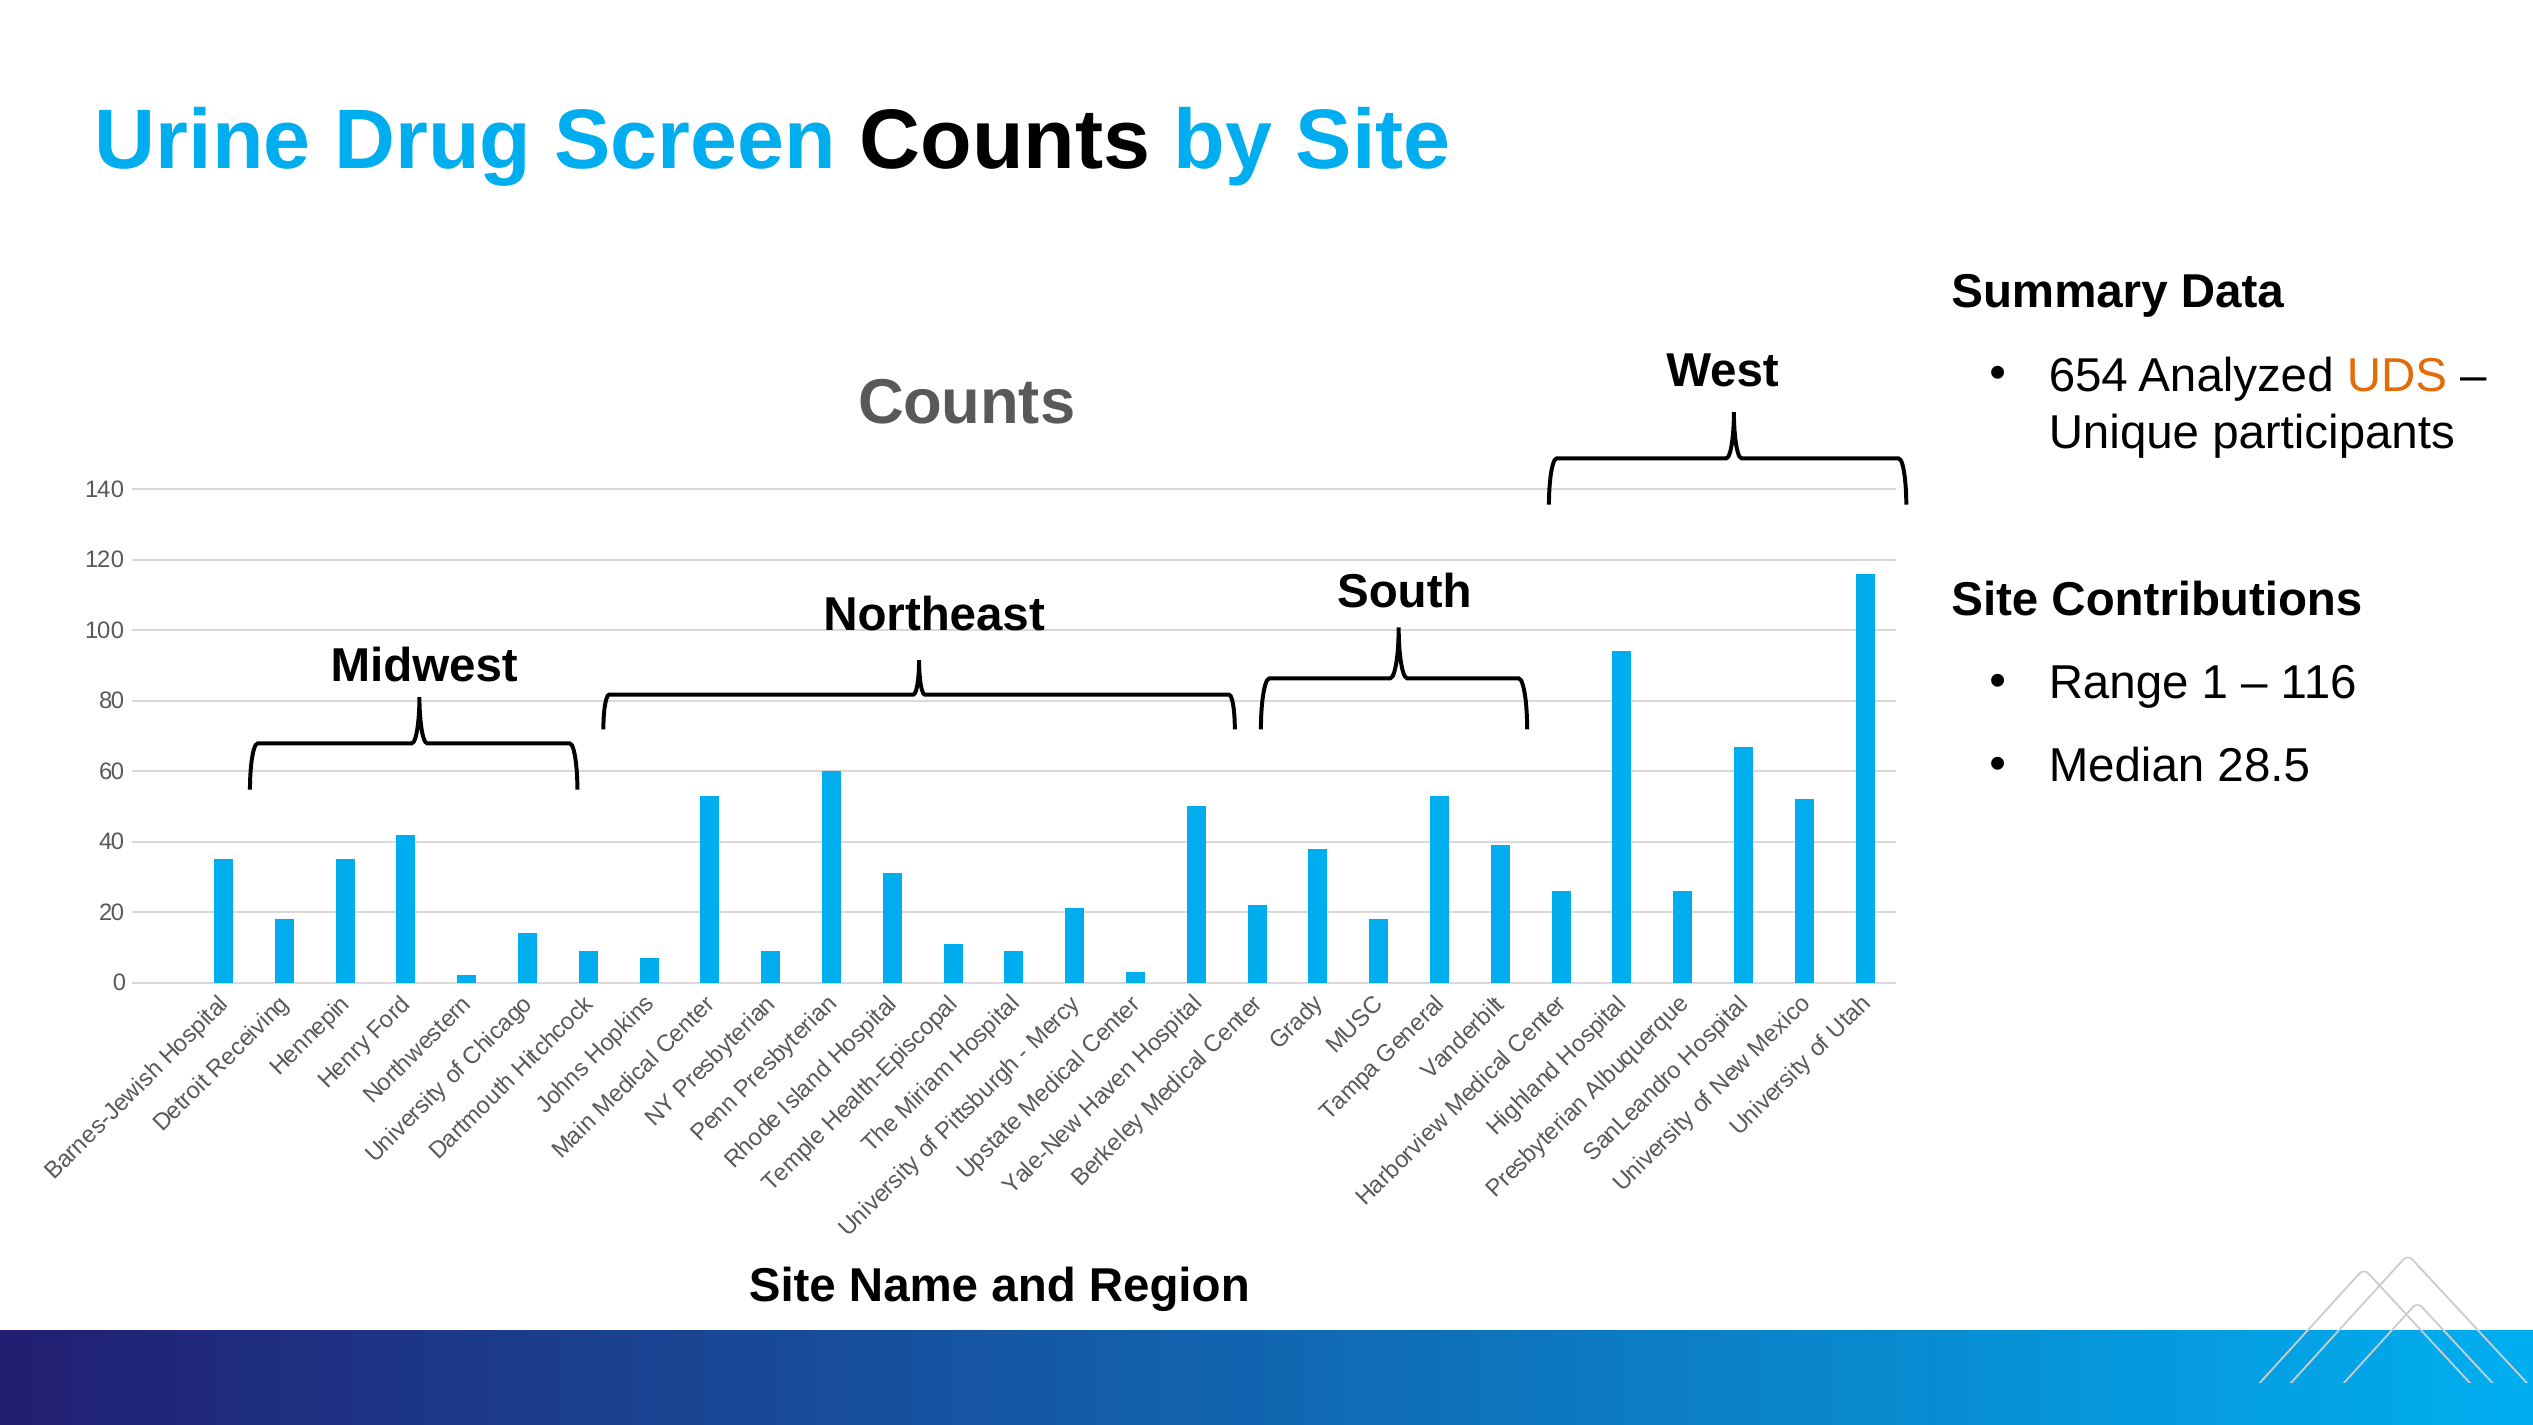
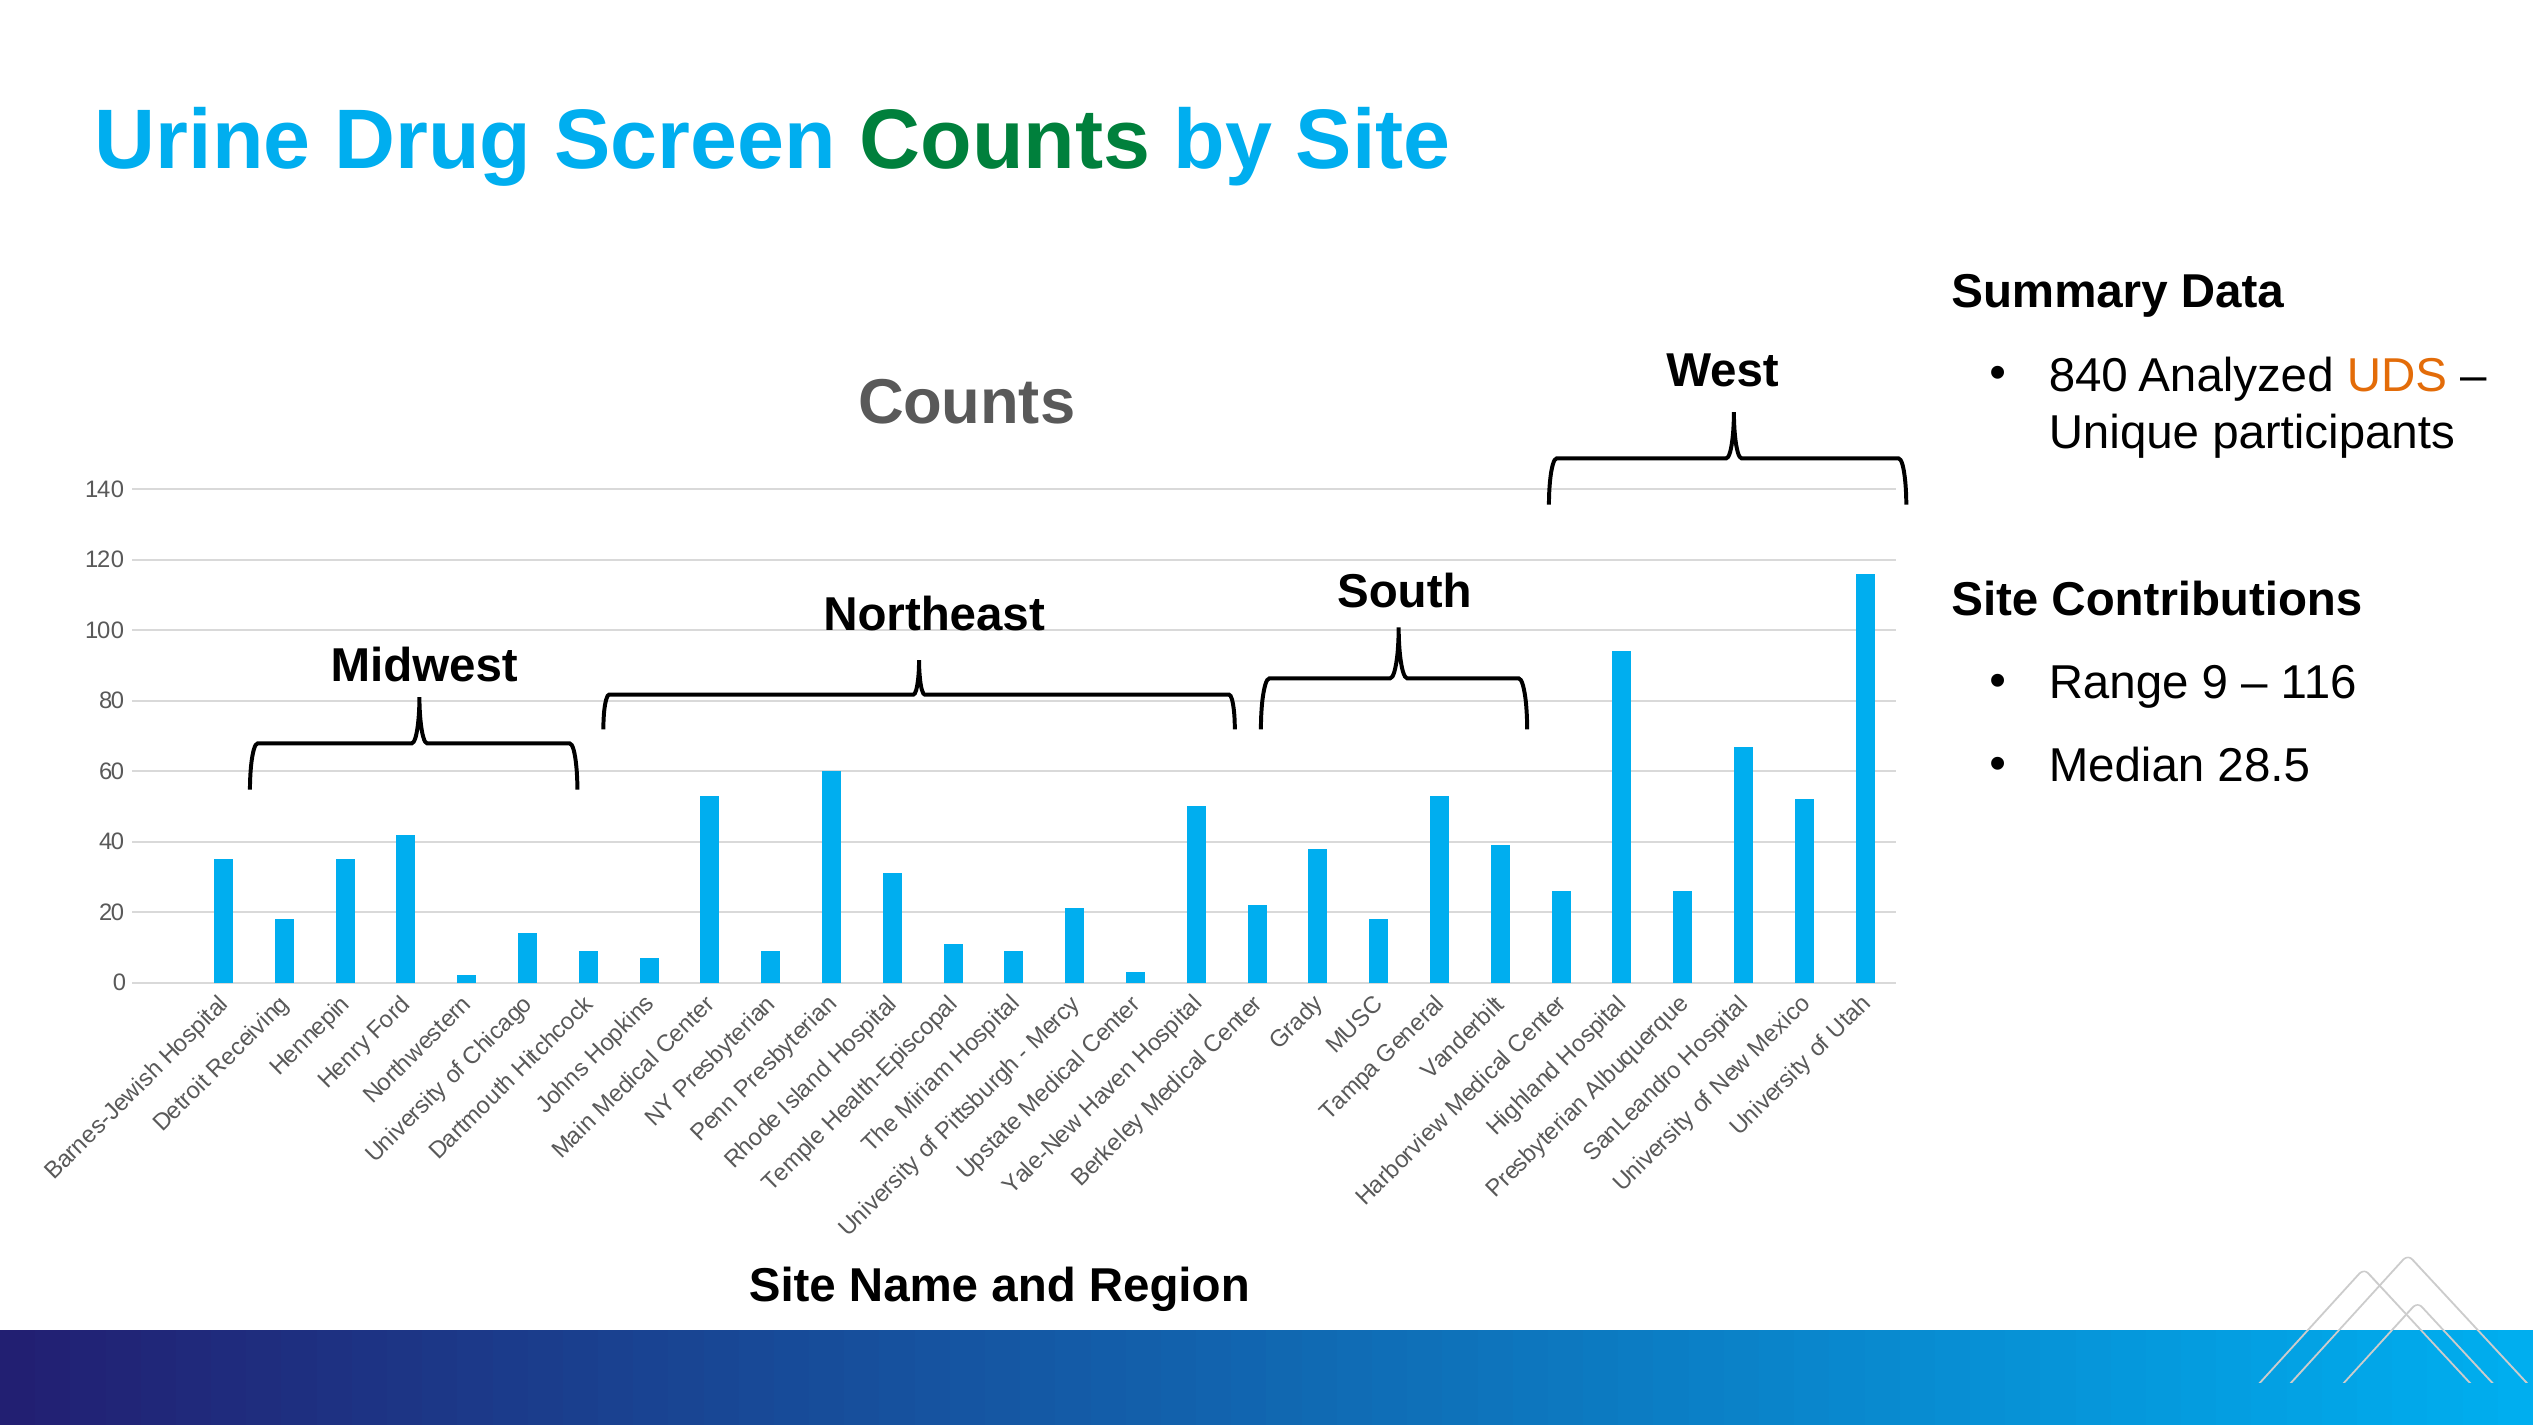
Counts colour: black -> green (1005, 140)
654: 654 -> 840 (2088, 376)
1: 1 -> 9 (2215, 683)
